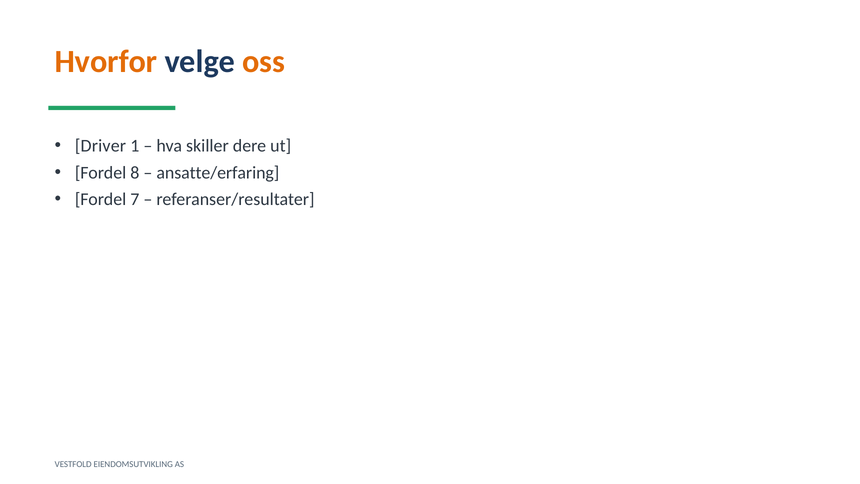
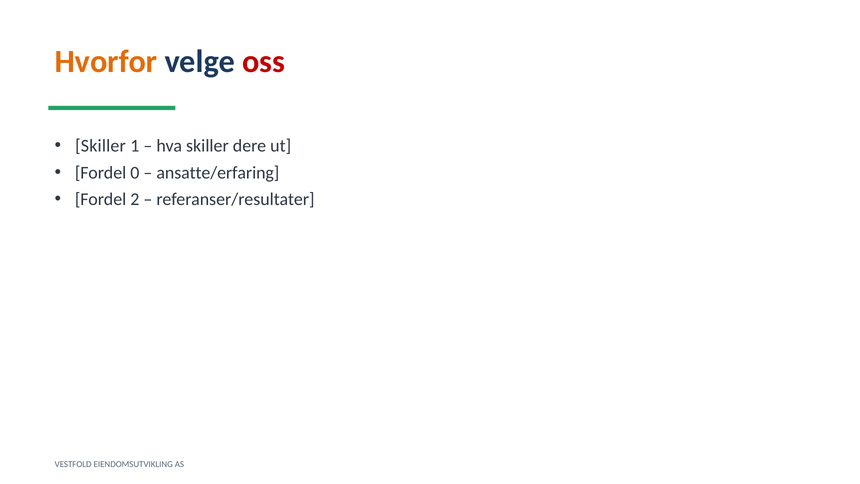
oss colour: orange -> red (264, 61)
Driver: Driver -> Skiller (100, 146)
8: 8 -> 0 (135, 173)
7: 7 -> 2 (135, 199)
